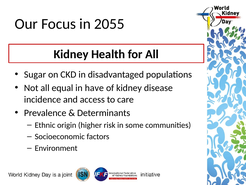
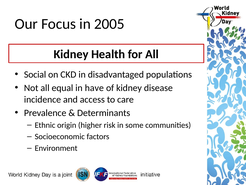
2055: 2055 -> 2005 (109, 24)
Sugar: Sugar -> Social (35, 74)
